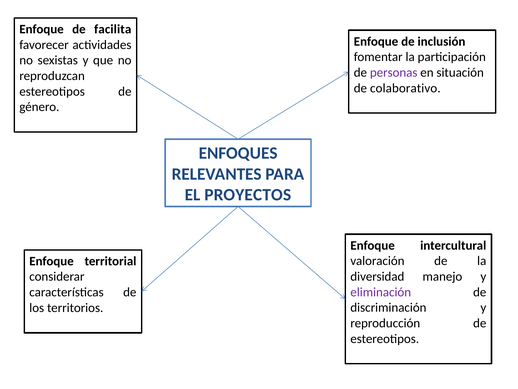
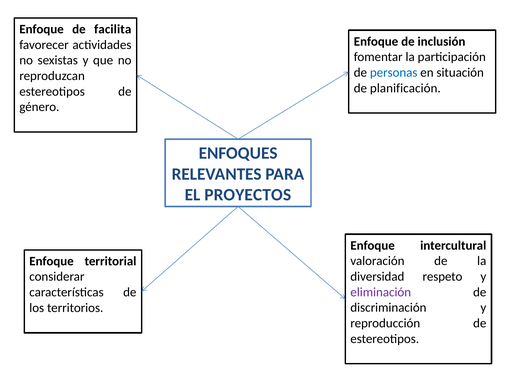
personas colour: purple -> blue (394, 72)
colaborativo: colaborativo -> planificación (405, 88)
manejo: manejo -> respeto (442, 276)
